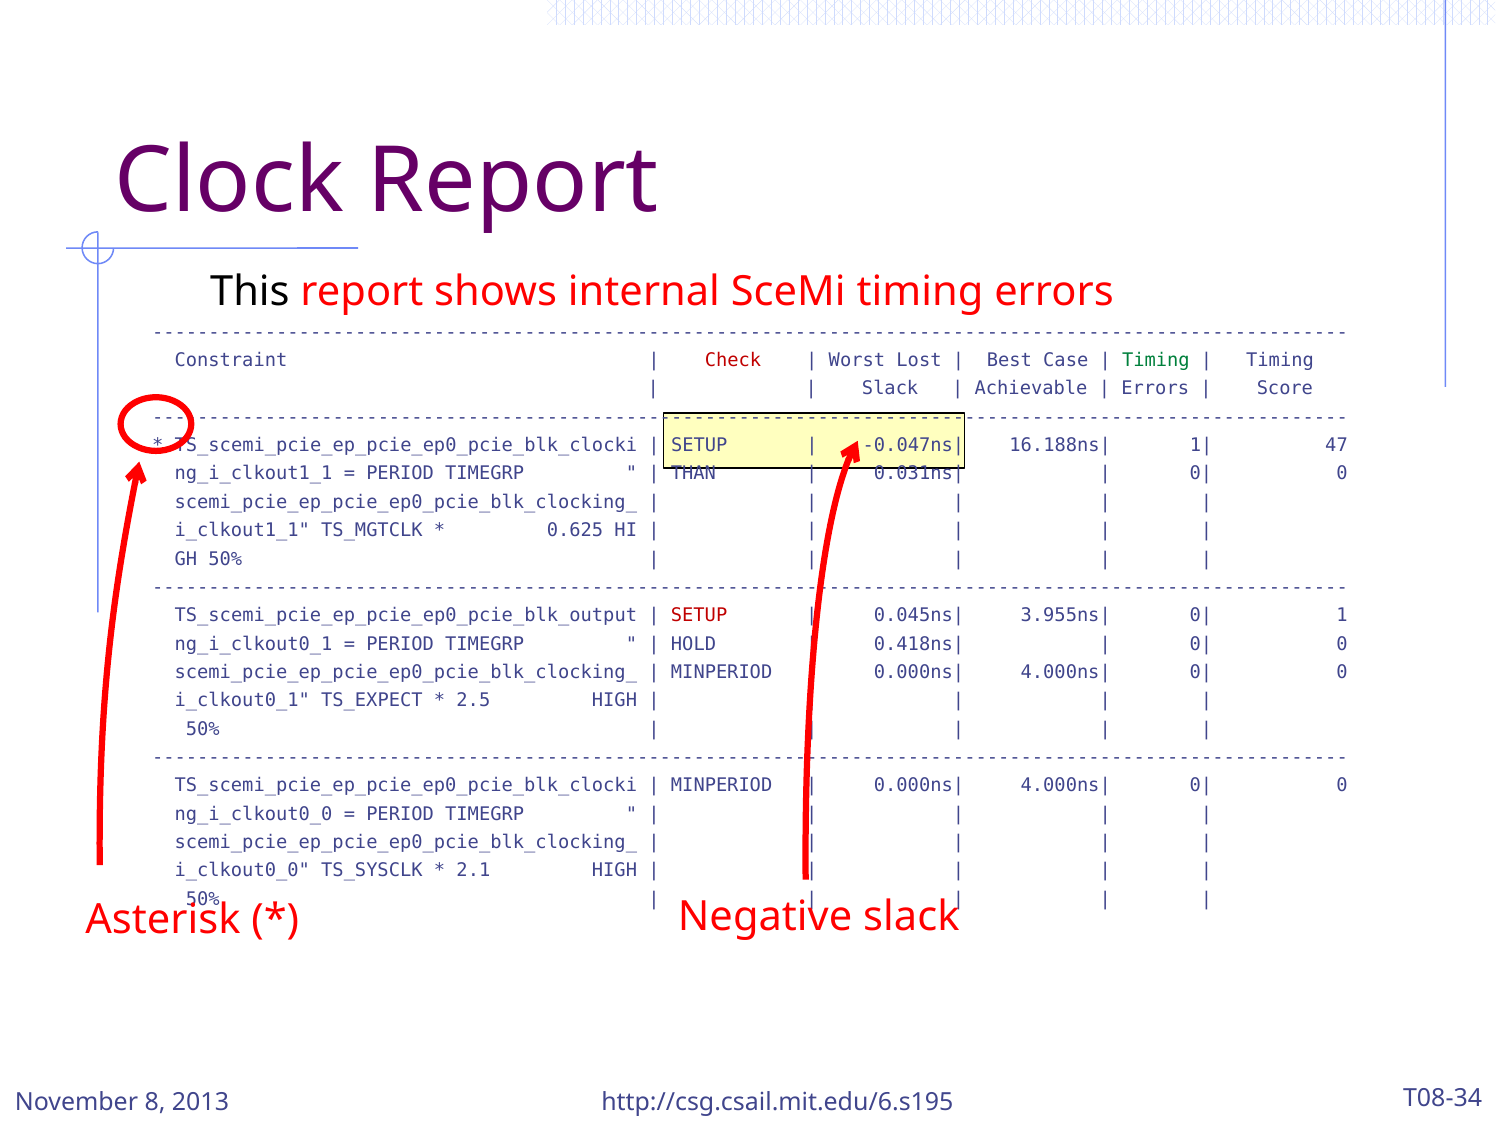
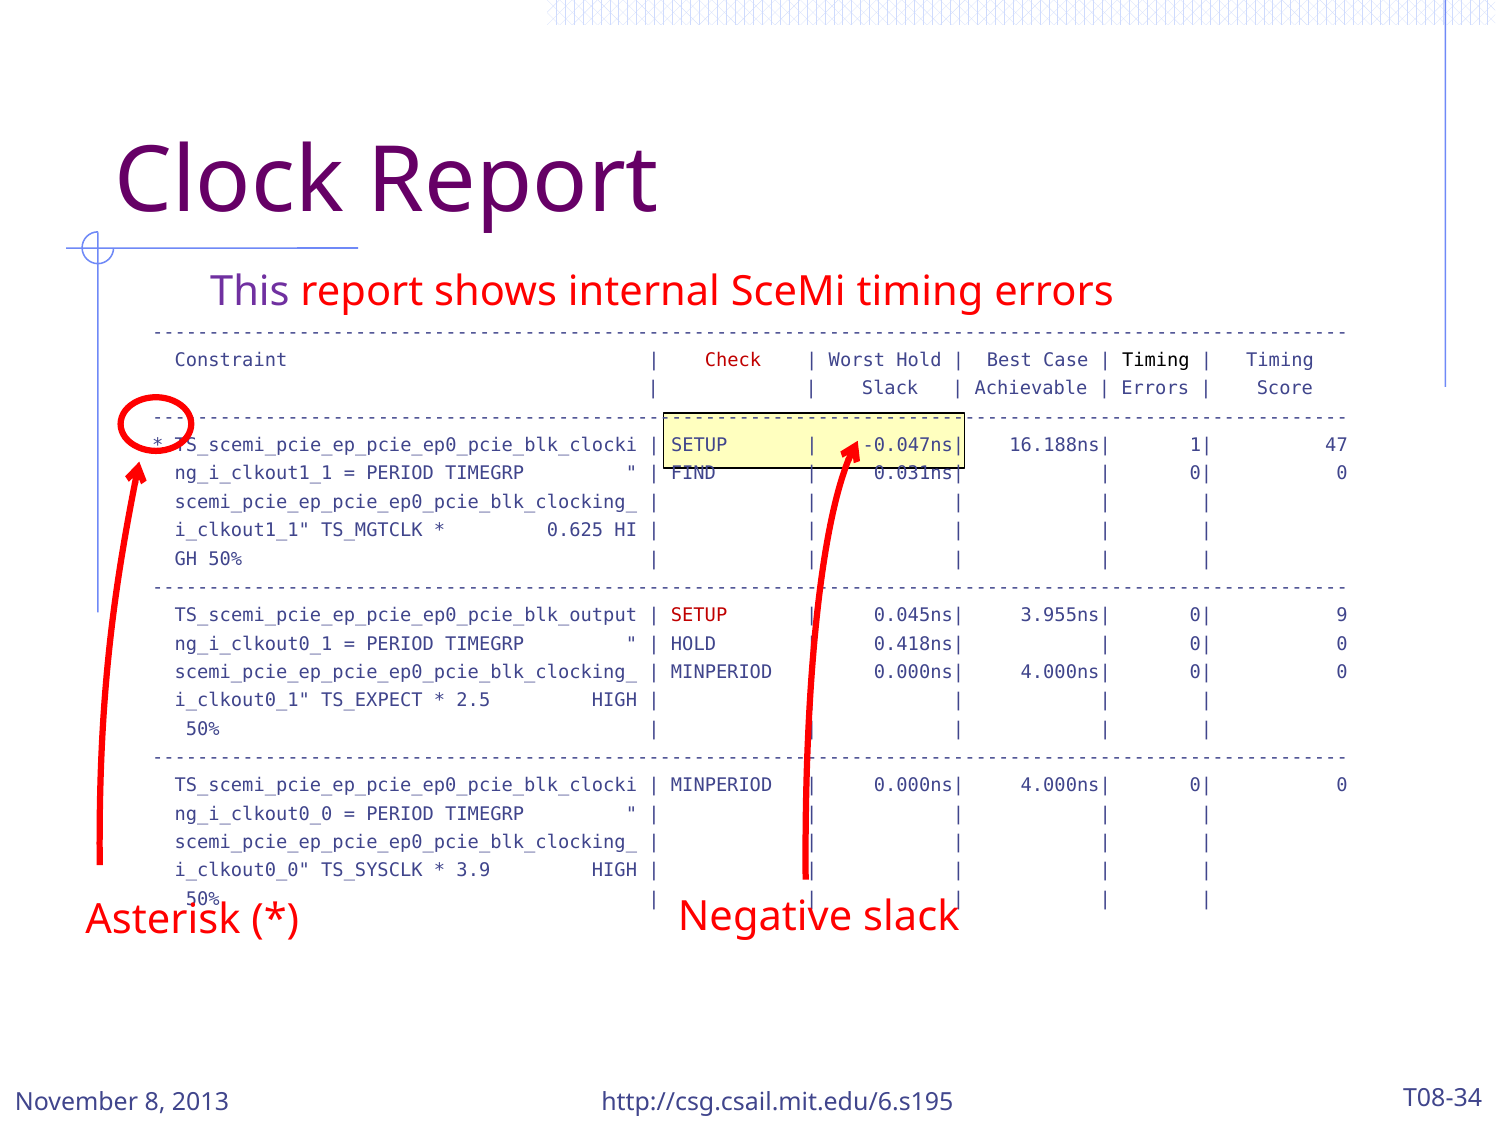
This colour: black -> purple (250, 292)
Worst Lost: Lost -> Hold (919, 360)
Timing colour: green -> black (1156, 360)
THAN: THAN -> FIND (693, 474)
1: 1 -> 9 (1342, 615)
2.1: 2.1 -> 3.9 (473, 871)
